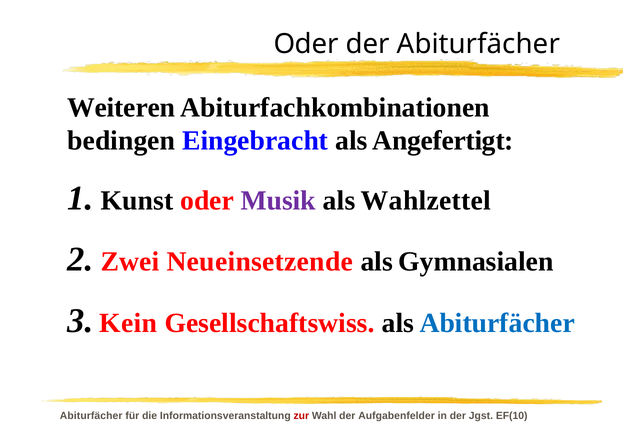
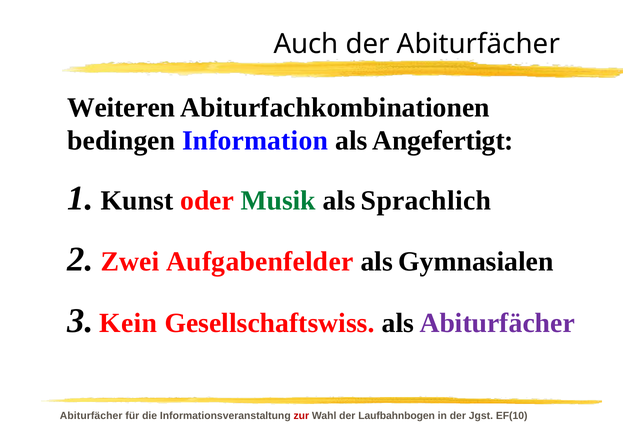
Oder: Oder -> Auch (306, 44)
Eingebracht: Eingebracht -> Information (255, 141)
Musik colour: purple -> green (278, 200)
Wahlzettel: Wahlzettel -> Sprachlich (426, 200)
Neueinsetzende: Neueinsetzende -> Aufgabenfelder (260, 261)
Abiturfächer colour: blue -> purple (497, 323)
Aufgabenfelder: Aufgabenfelder -> Laufbahnbogen (397, 415)
